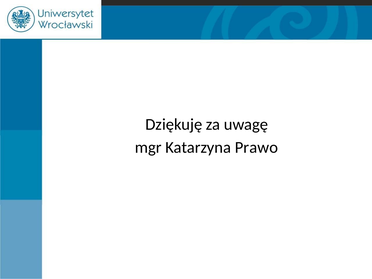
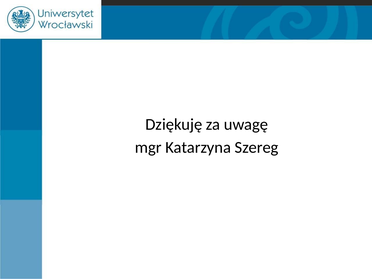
Prawo: Prawo -> Szereg (257, 148)
